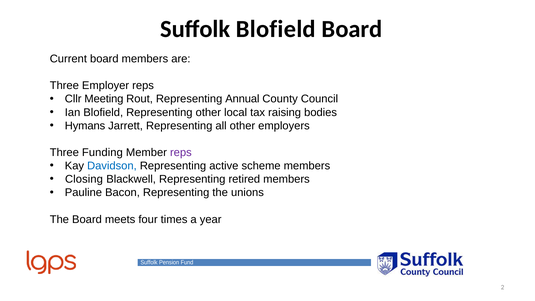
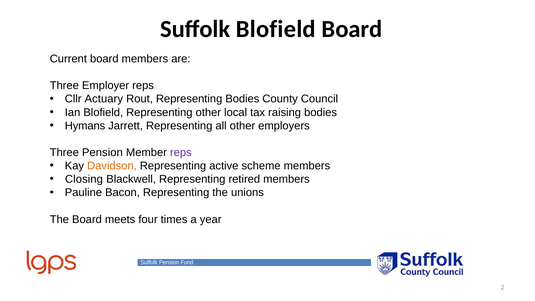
Meeting: Meeting -> Actuary (104, 99)
Representing Annual: Annual -> Bodies (242, 99)
Three Funding: Funding -> Pension (102, 152)
Davidson colour: blue -> orange (112, 166)
